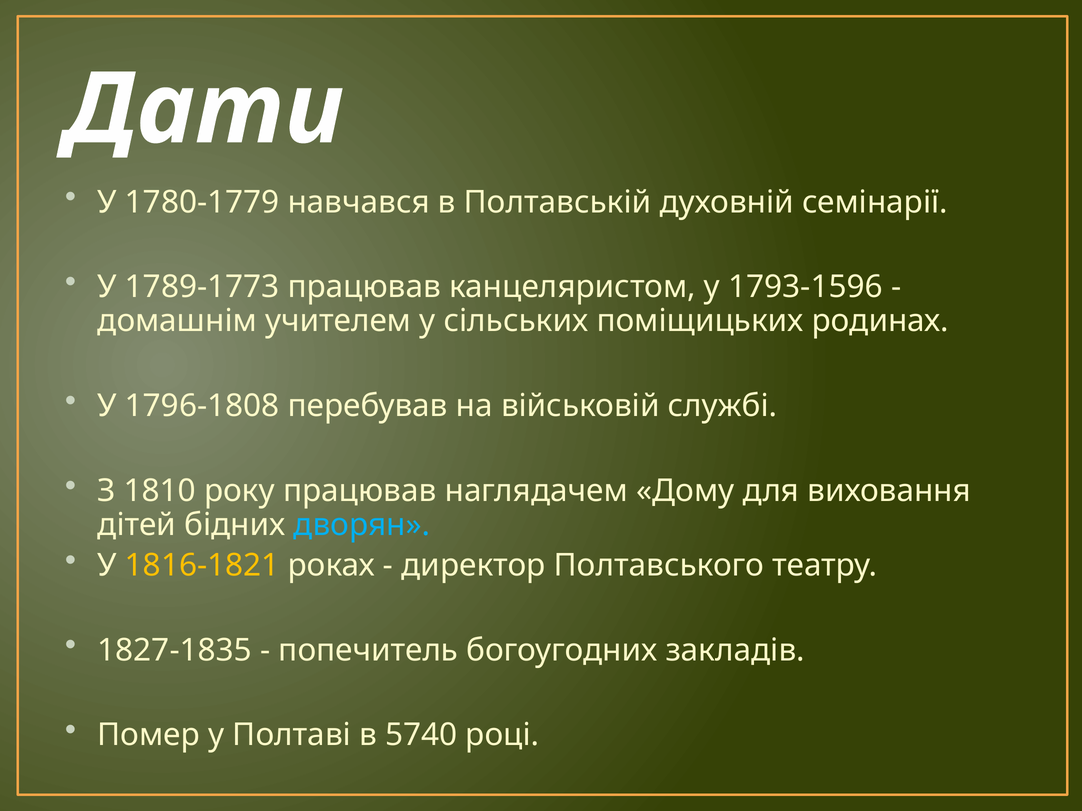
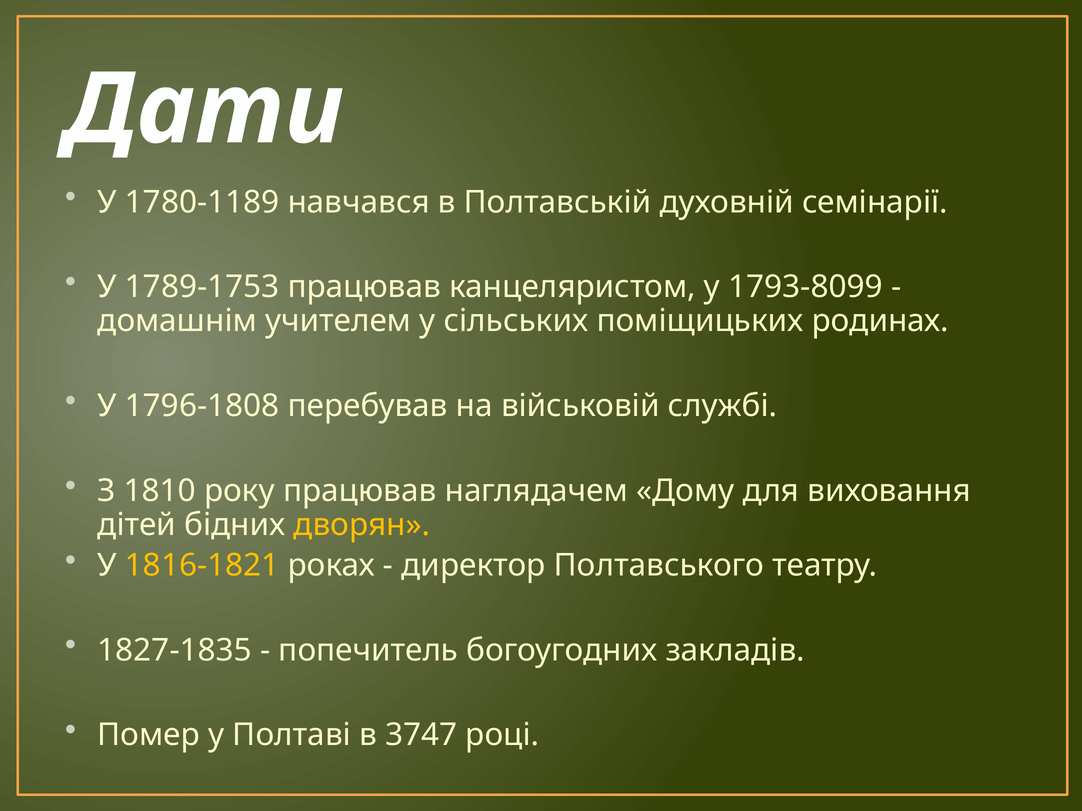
1780-1779: 1780-1779 -> 1780-1189 (202, 202)
1789-1773: 1789-1773 -> 1789-1753 (202, 287)
1793-1596: 1793-1596 -> 1793-8099 (806, 287)
дворян colour: light blue -> yellow (362, 525)
5740: 5740 -> 3747 (421, 735)
